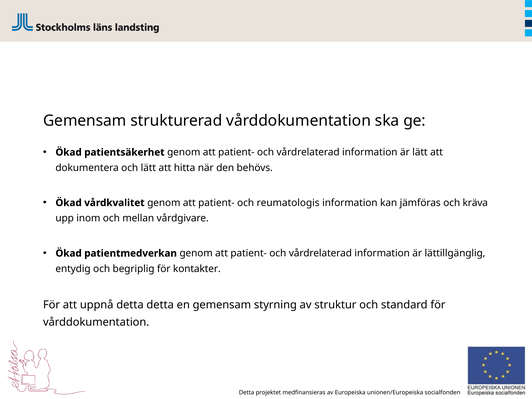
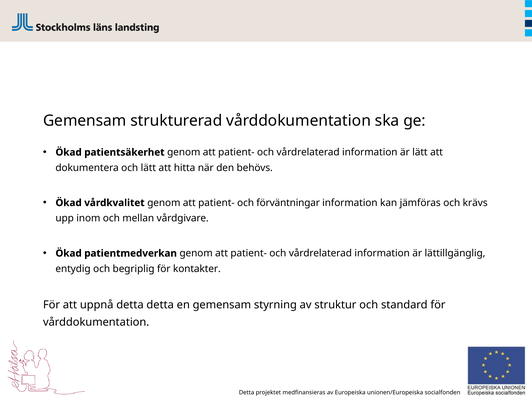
reumatologis: reumatologis -> förväntningar (288, 203)
kräva: kräva -> krävs (475, 203)
